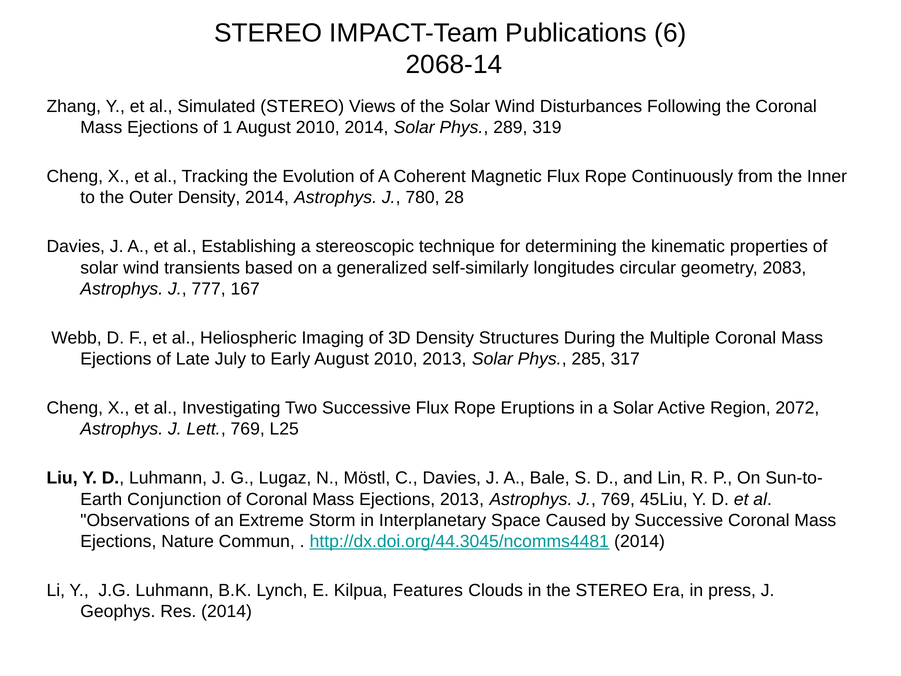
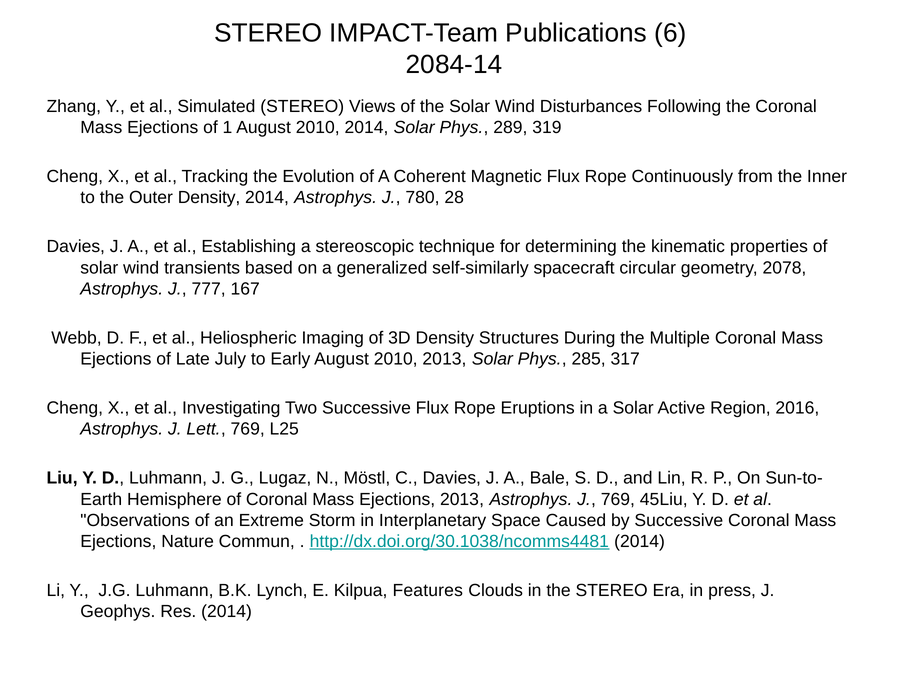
2068-14: 2068-14 -> 2084-14 (454, 64)
longitudes: longitudes -> spacecraft (574, 268)
2083: 2083 -> 2078 (784, 268)
2072: 2072 -> 2016 (797, 408)
Conjunction: Conjunction -> Hemisphere (174, 499)
http://dx.doi.org/44.3045/ncomms4481: http://dx.doi.org/44.3045/ncomms4481 -> http://dx.doi.org/30.1038/ncomms4481 (459, 541)
